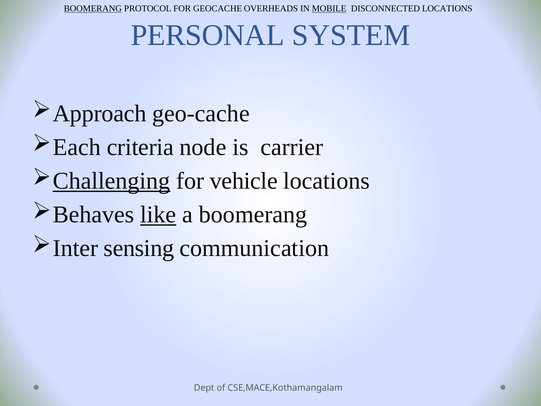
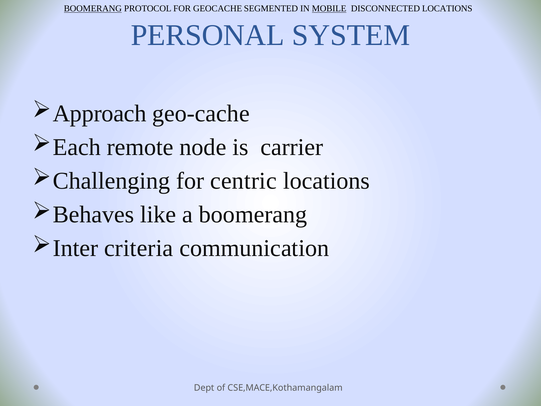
OVERHEADS: OVERHEADS -> SEGMENTED (271, 9)
criteria: criteria -> remote (140, 147)
Challenging underline: present -> none (112, 181)
vehicle: vehicle -> centric (244, 181)
like underline: present -> none (158, 215)
sensing: sensing -> criteria (139, 248)
